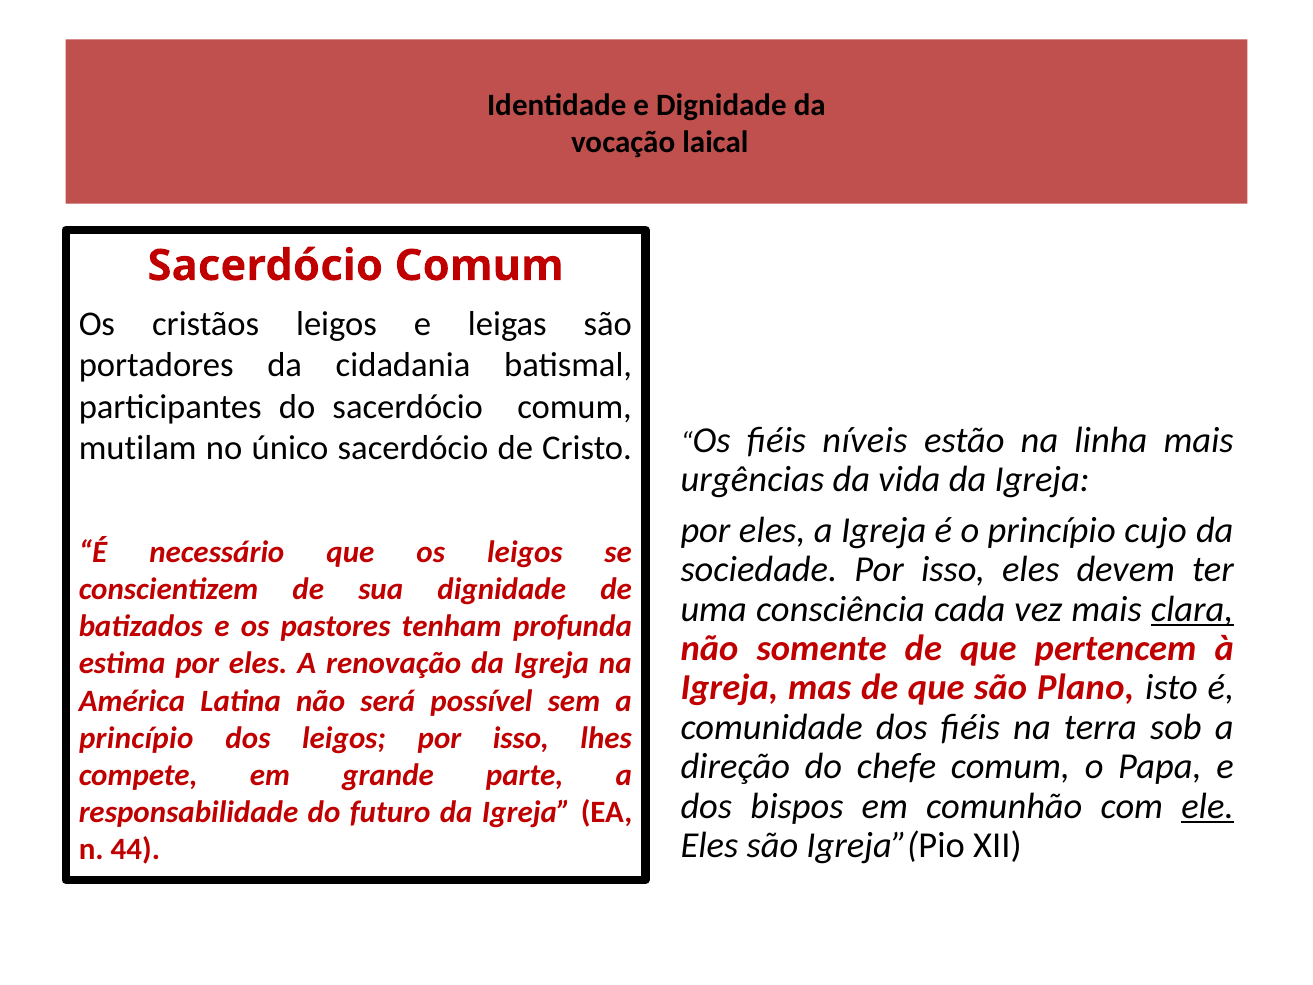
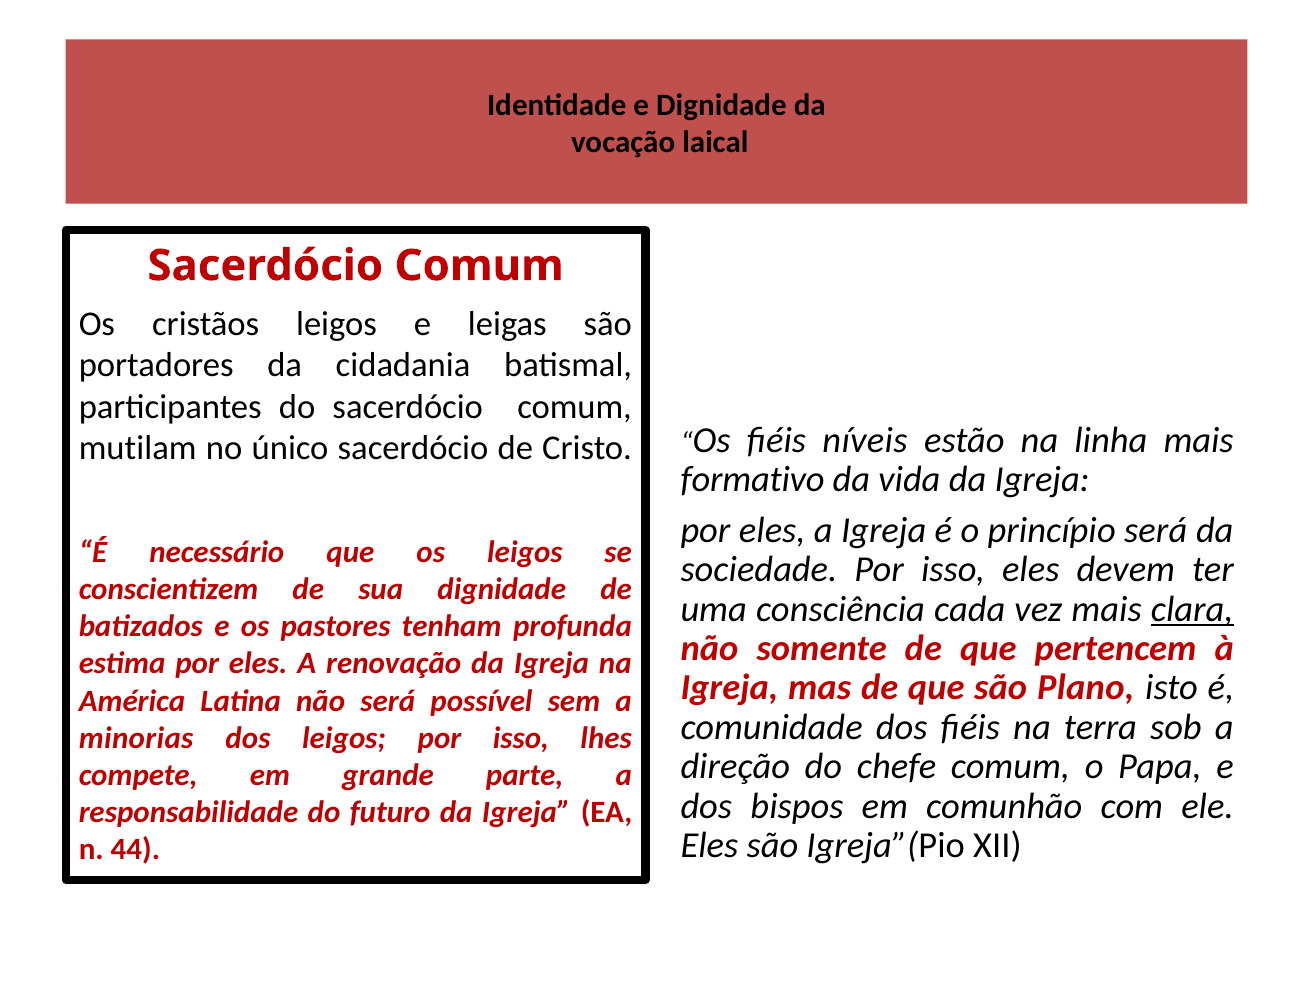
urgências: urgências -> formativo (753, 479)
princípio cujo: cujo -> será (1156, 530)
princípio: princípio -> minorias (136, 738)
ele underline: present -> none (1208, 806)
